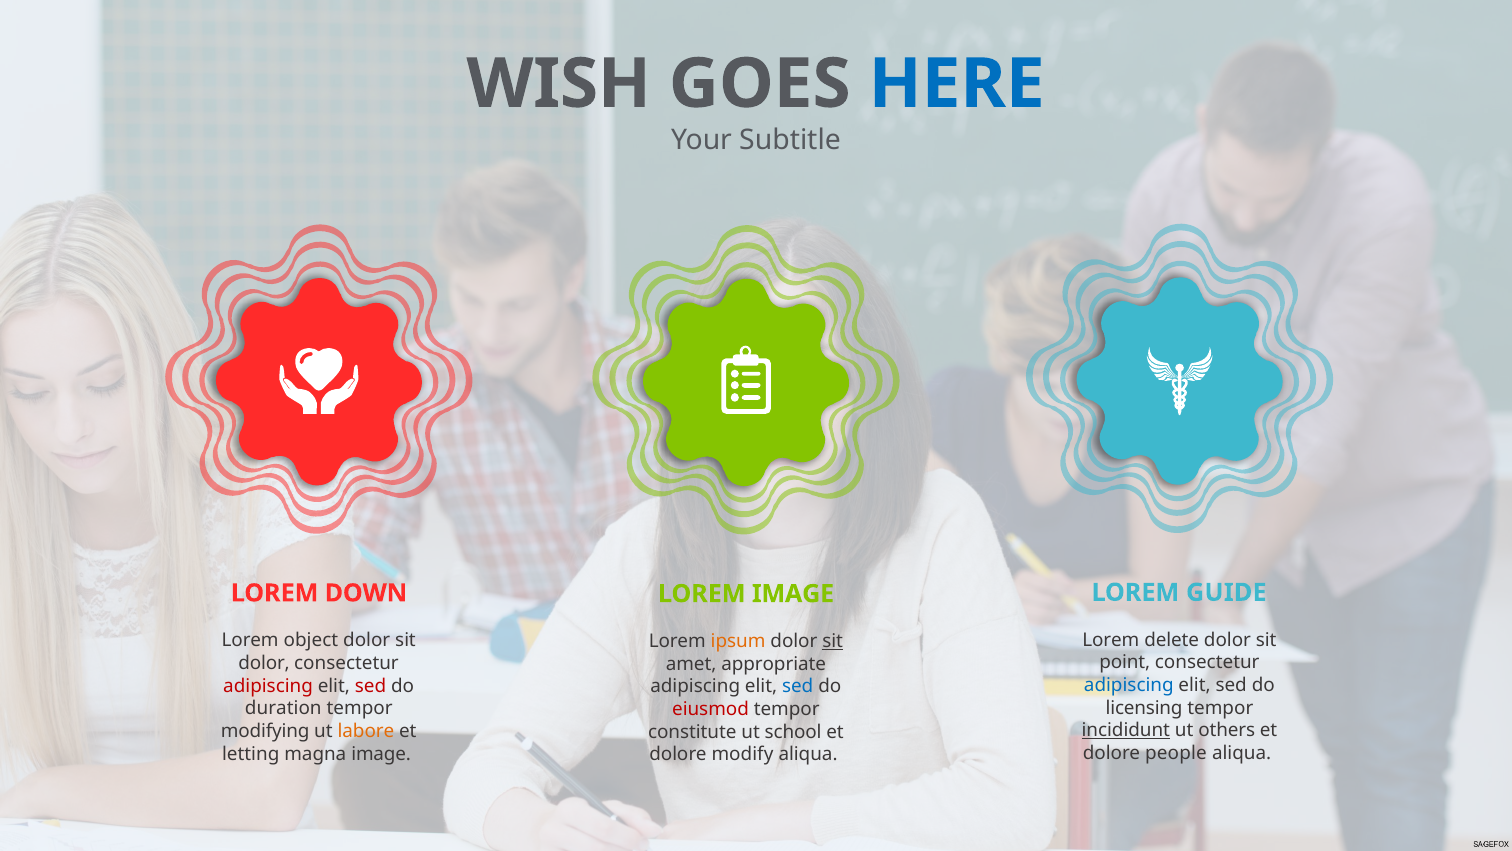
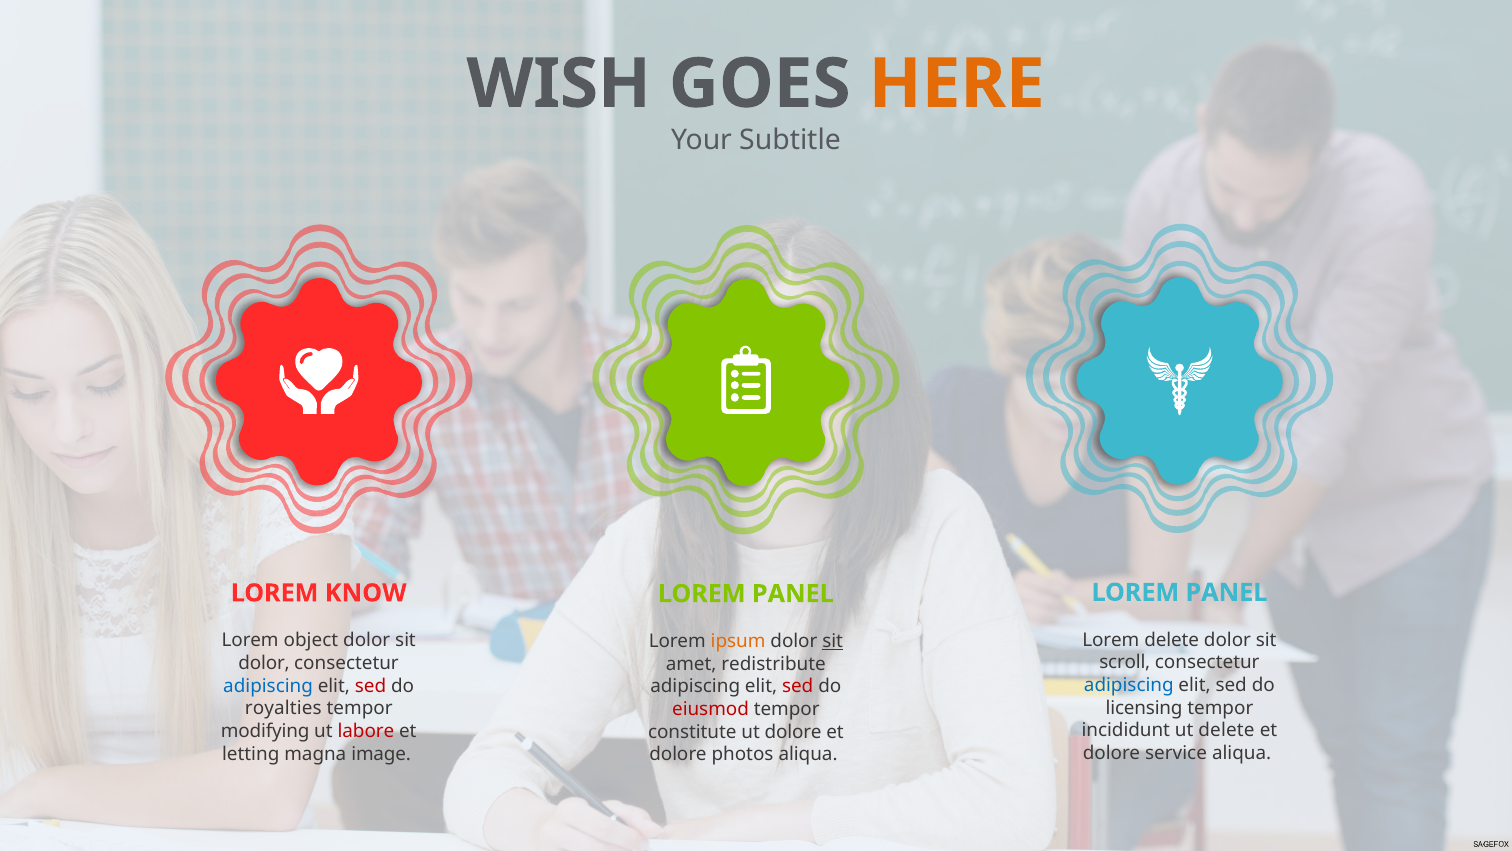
HERE colour: blue -> orange (957, 84)
GUIDE: GUIDE -> PANEL (1226, 592)
DOWN: DOWN -> KNOW (366, 593)
IMAGE: IMAGE -> PANEL (793, 594)
point: point -> scroll (1125, 662)
appropriate: appropriate -> redistribute (774, 664)
adipiscing colour: red -> blue (268, 686)
sed colour: blue -> red (798, 686)
duration: duration -> royalties (283, 708)
incididunt underline: present -> none (1126, 730)
ut others: others -> delete (1227, 730)
labore colour: orange -> red (366, 731)
ut school: school -> dolore (793, 732)
people: people -> service (1176, 753)
modify: modify -> photos (742, 754)
